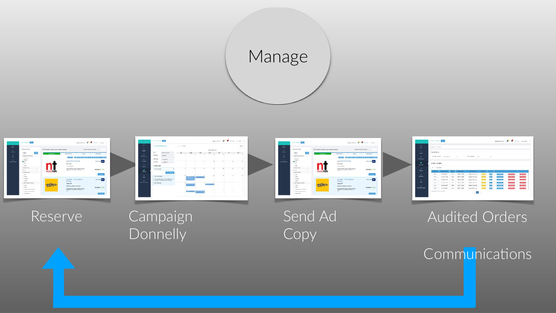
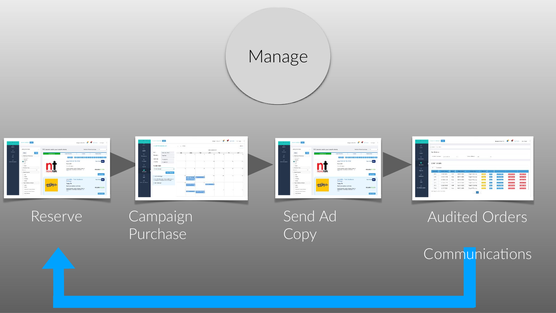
Donnelly: Donnelly -> Purchase (158, 234)
